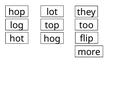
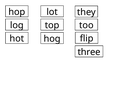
more: more -> three (89, 52)
